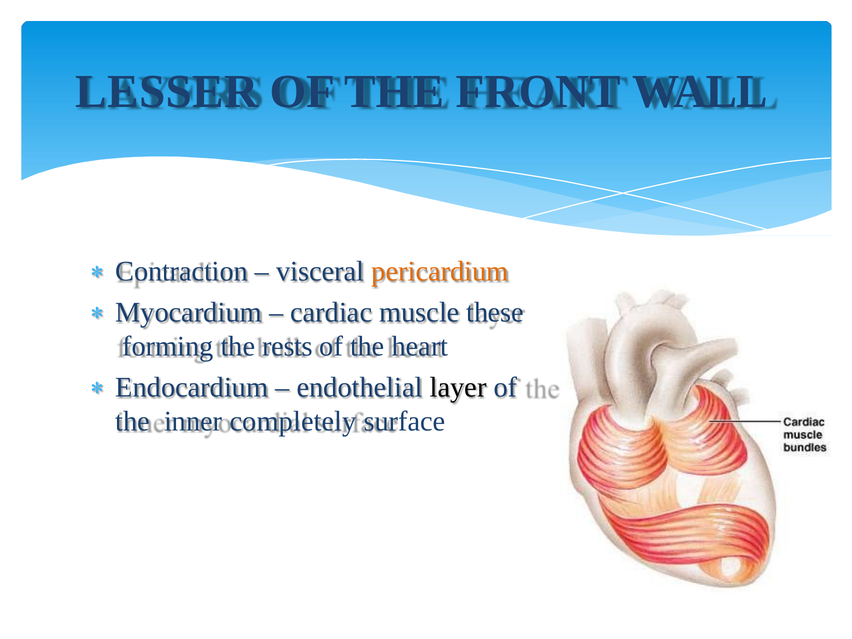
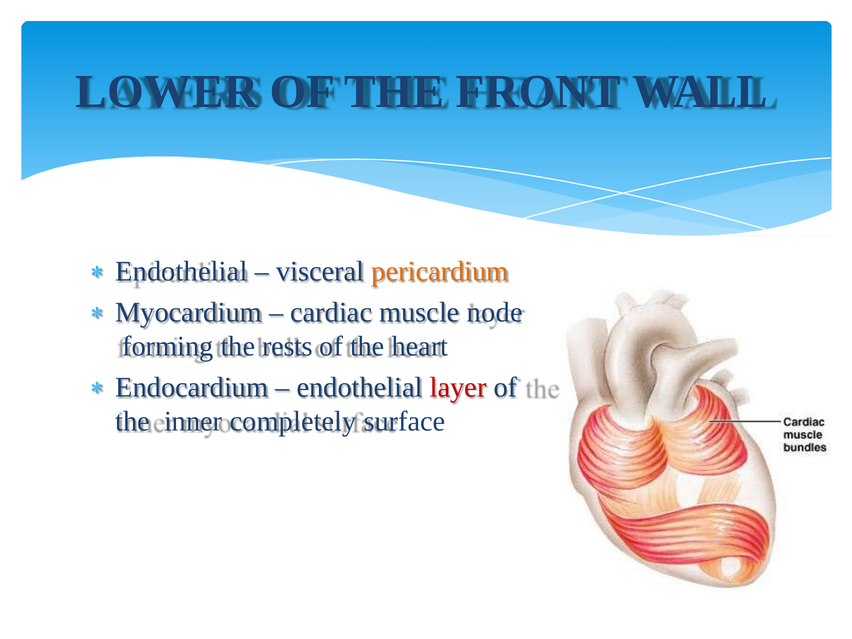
LESSER: LESSER -> LOWER (167, 92)
Contraction: Contraction -> Endothelial (181, 272)
these: these -> node (495, 313)
layer colour: black -> red (458, 387)
